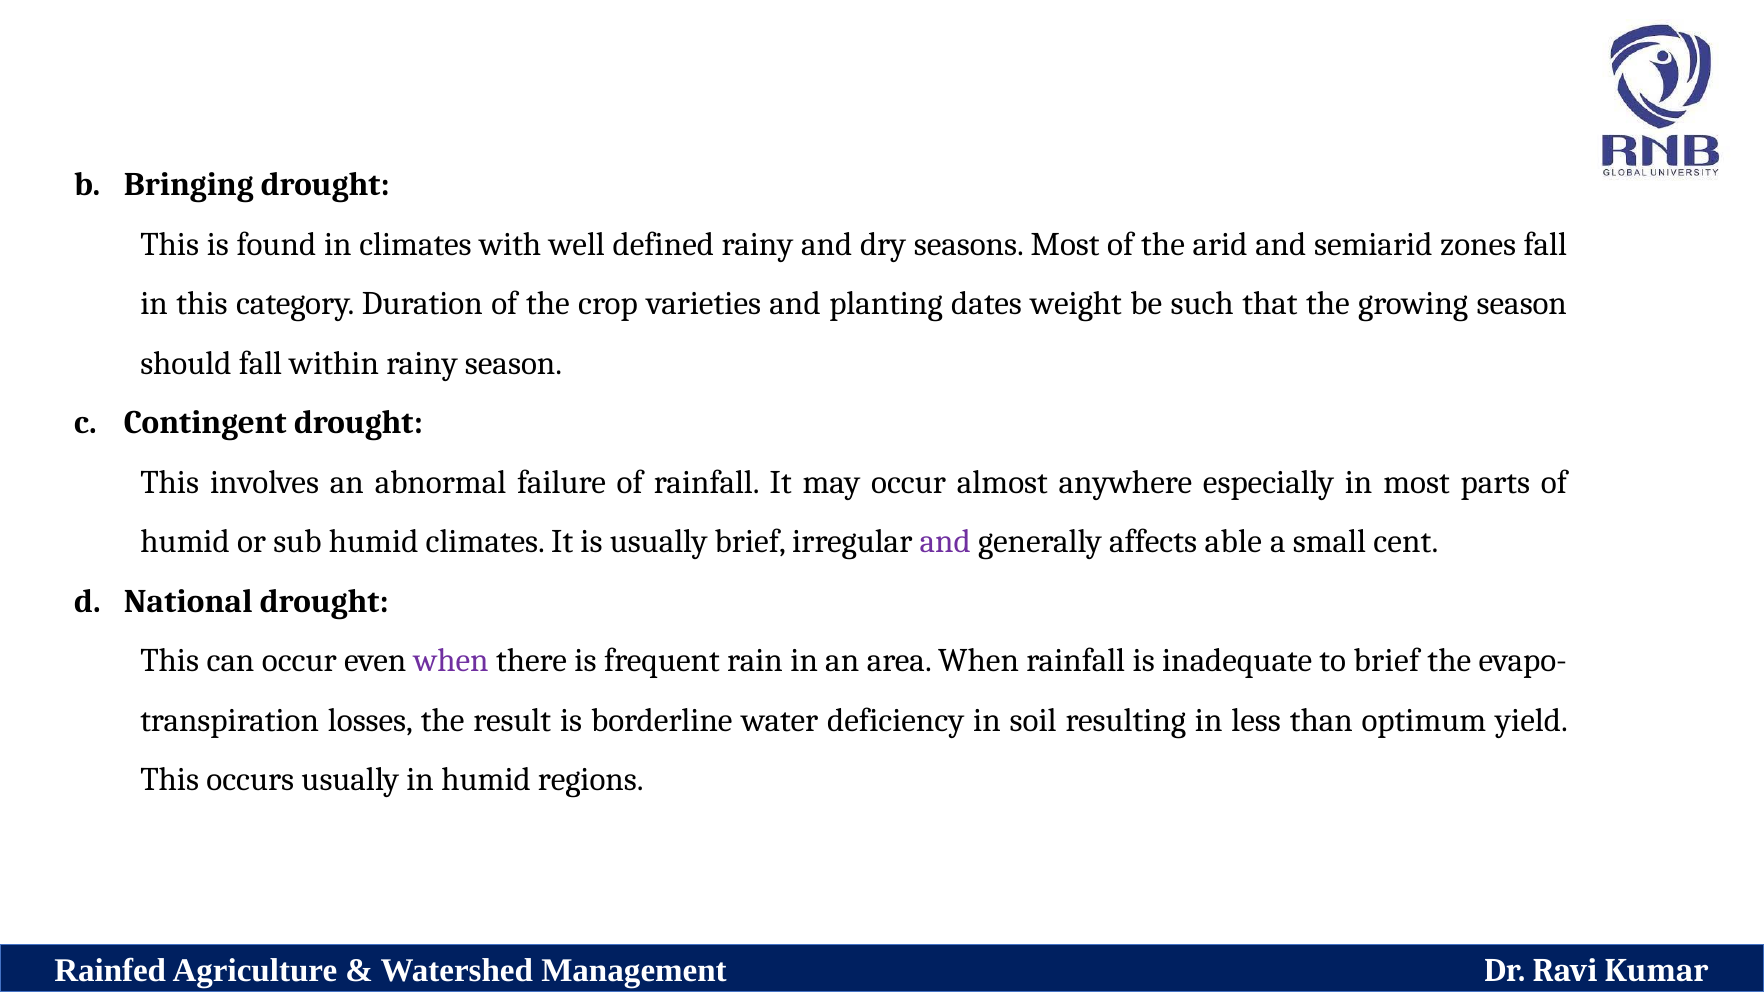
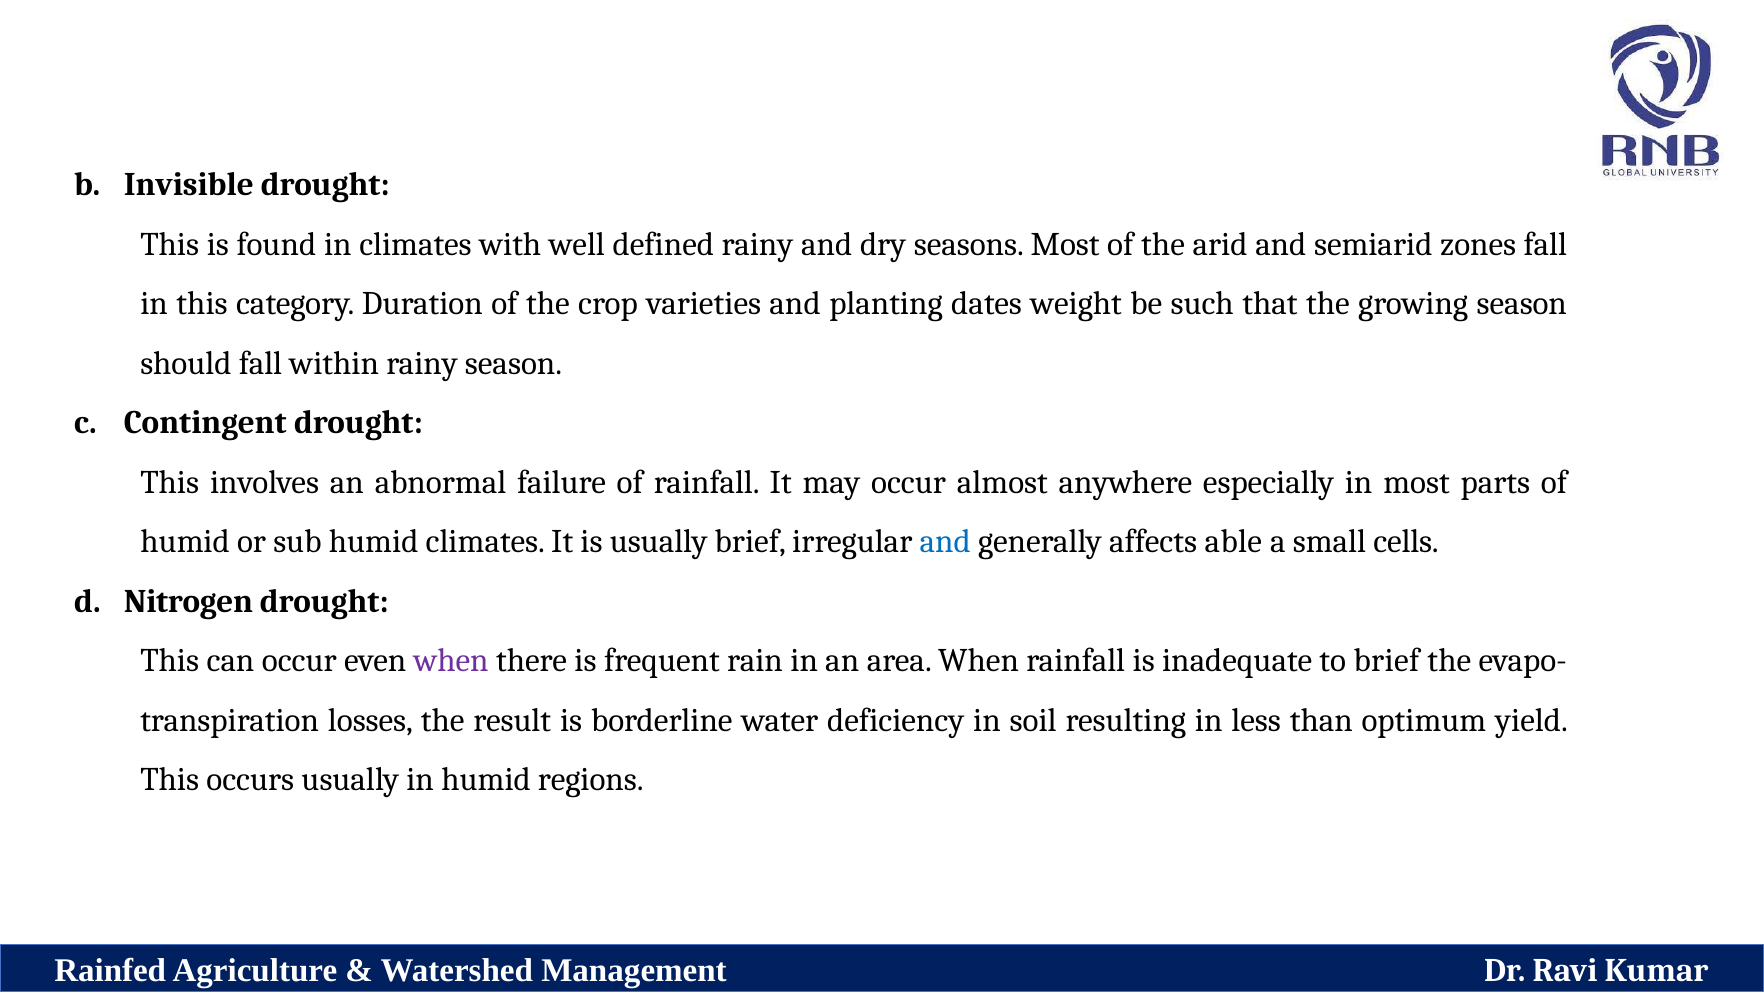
Bringing: Bringing -> Invisible (189, 185)
and colour: purple -> blue (945, 542)
cent: cent -> cells (1406, 542)
National: National -> Nitrogen (188, 601)
